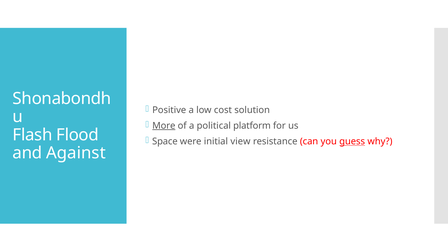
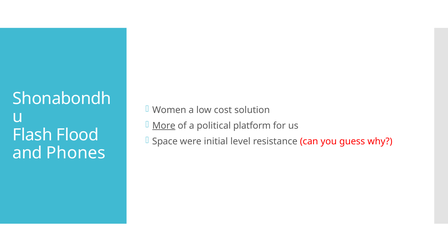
Positive: Positive -> Women (169, 110)
view: view -> level (240, 141)
guess underline: present -> none (352, 141)
Against: Against -> Phones (76, 153)
